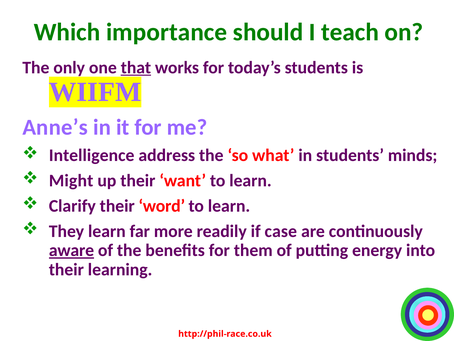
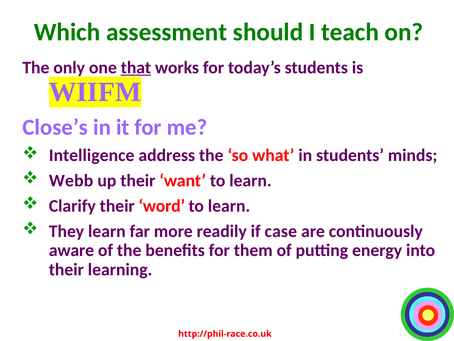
importance: importance -> assessment (167, 32)
Anne’s: Anne’s -> Close’s (55, 127)
Might: Might -> Webb (71, 180)
aware underline: present -> none (71, 250)
